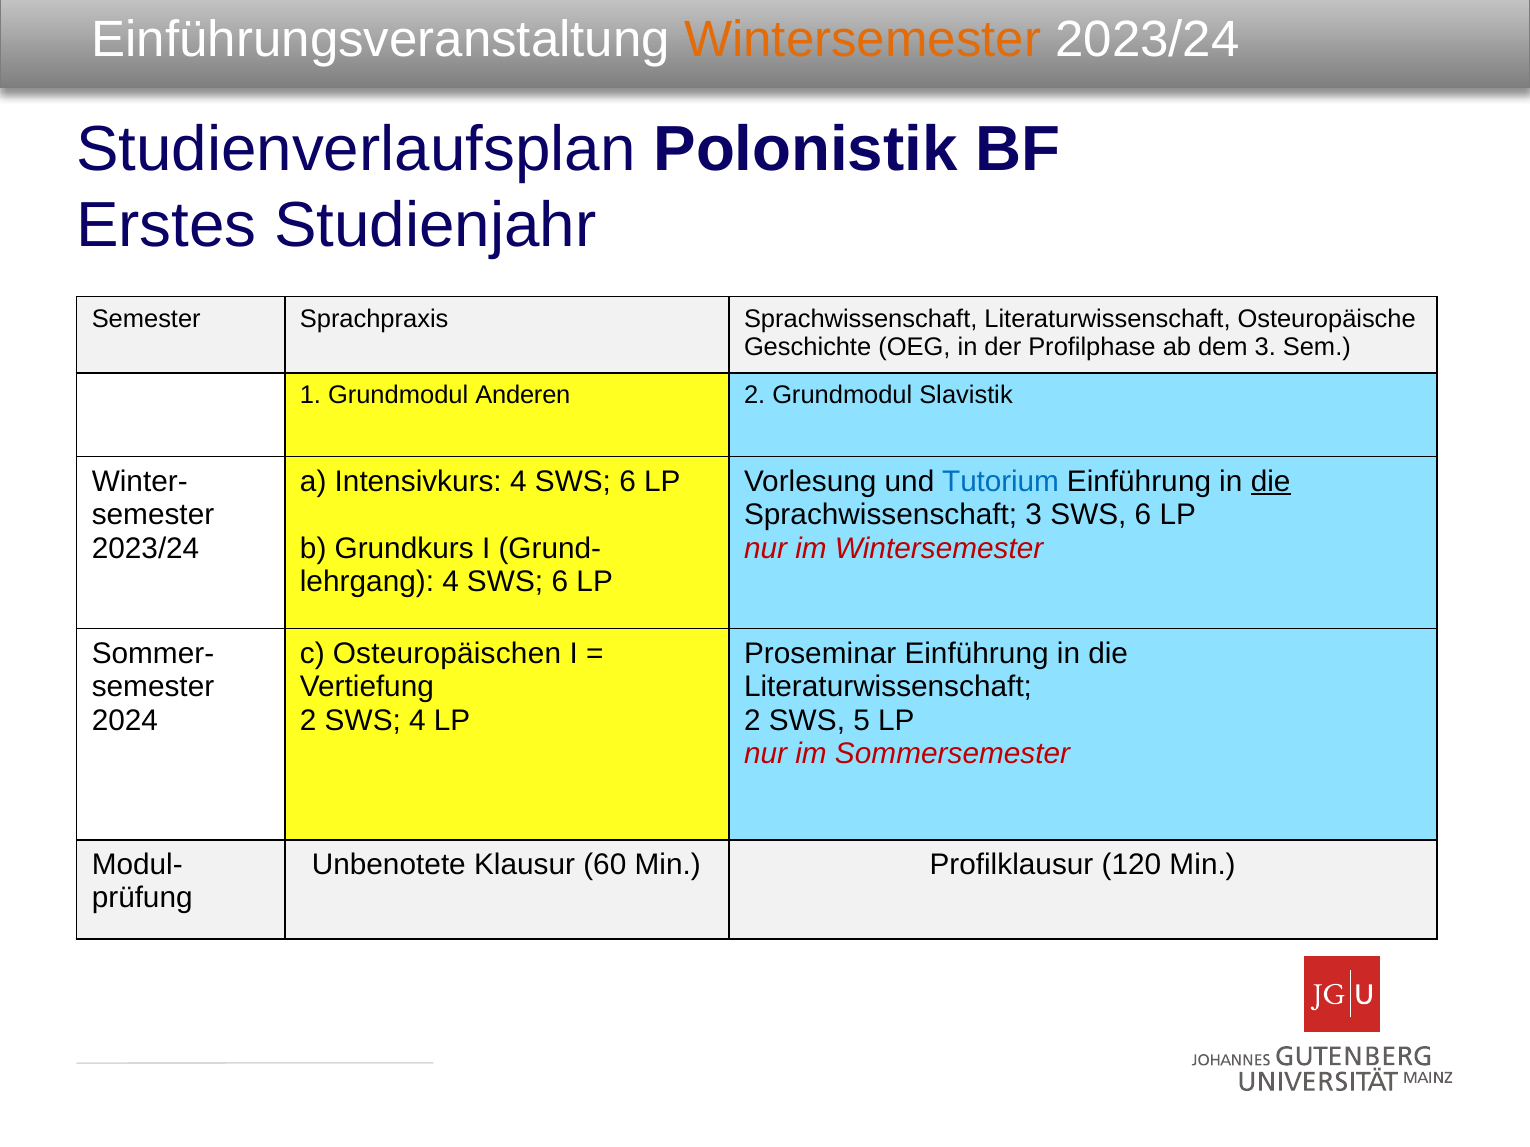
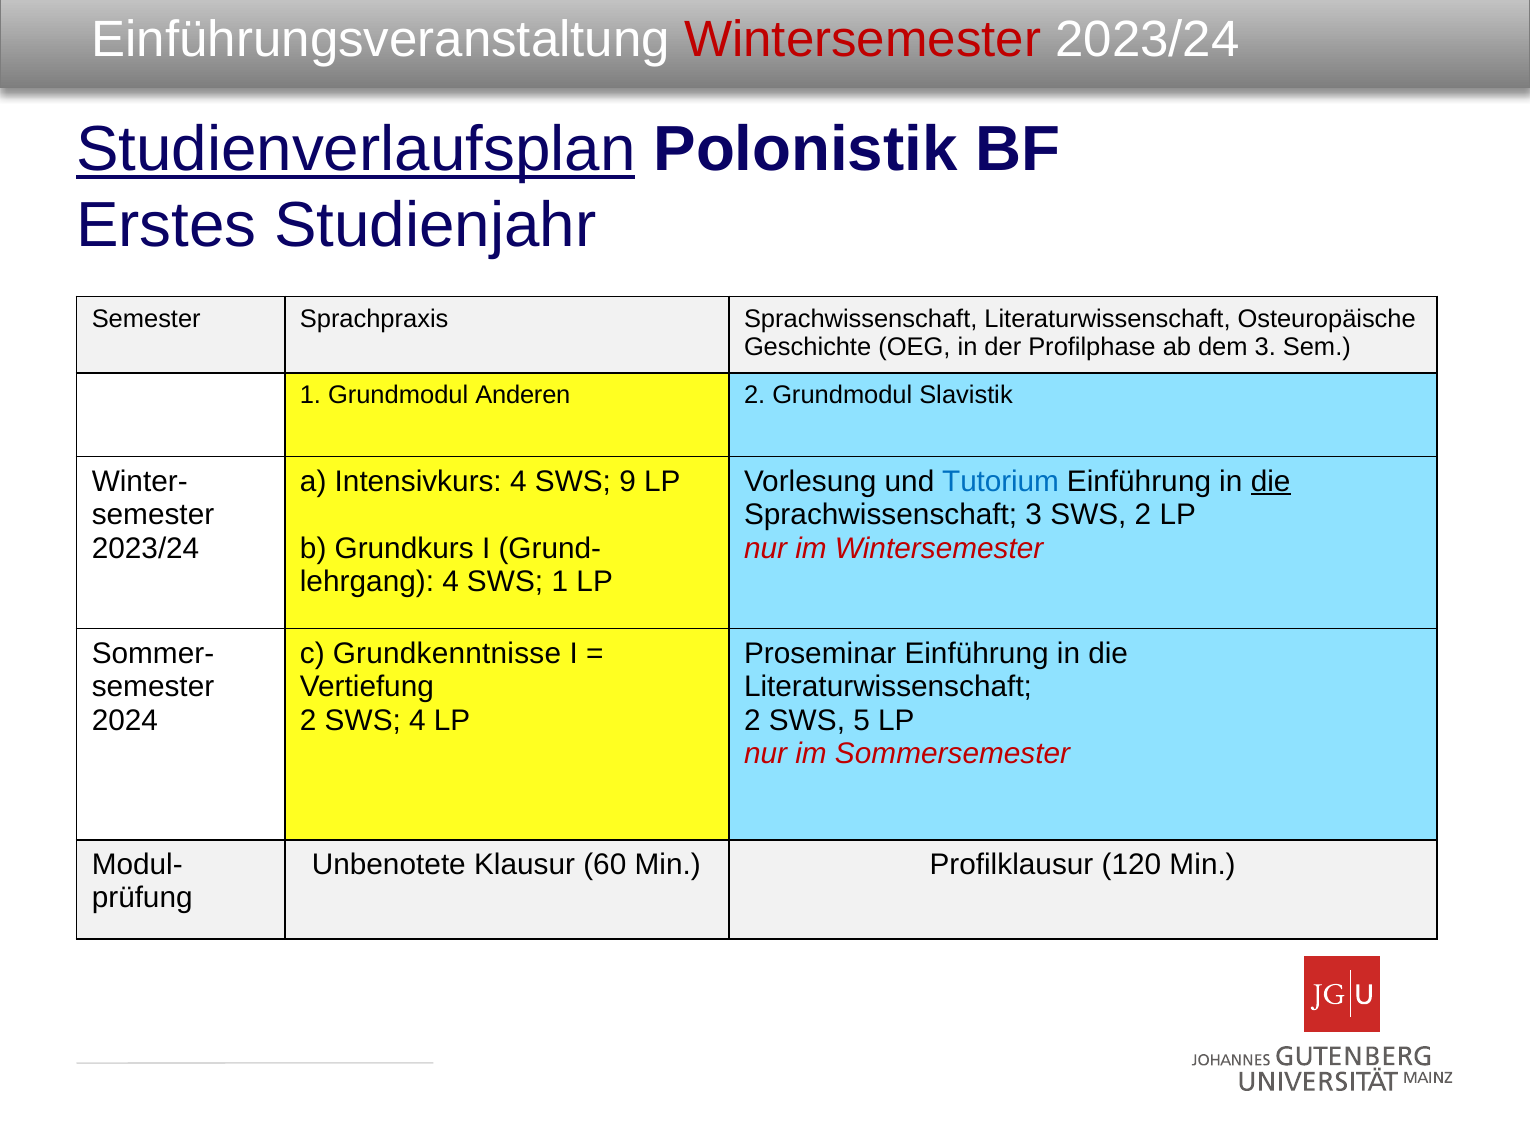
Wintersemester colour: orange -> red (863, 39)
Studienverlaufsplan underline: none -> present (356, 149)
Intensivkurs 4 SWS 6: 6 -> 9 (628, 482)
3 SWS 6: 6 -> 2 (1143, 515)
6: 6 -> 1 (560, 582)
Osteuropäischen: Osteuropäischen -> Grundkenntnisse (447, 654)
